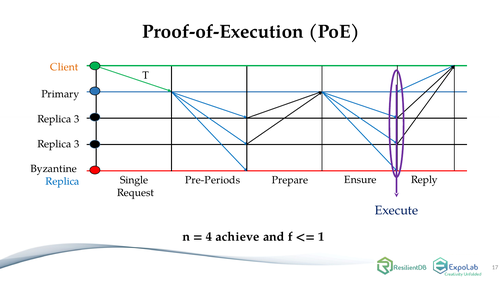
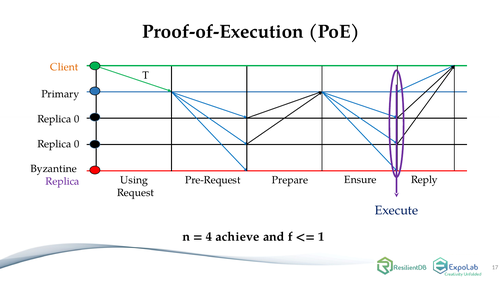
3: 3 -> 0 (77, 119)
3: 3 -> 0 (77, 144)
Pre-Periods: Pre-Periods -> Pre-Request (213, 180)
Single: Single -> Using (134, 180)
Replica colour: blue -> purple (63, 182)
